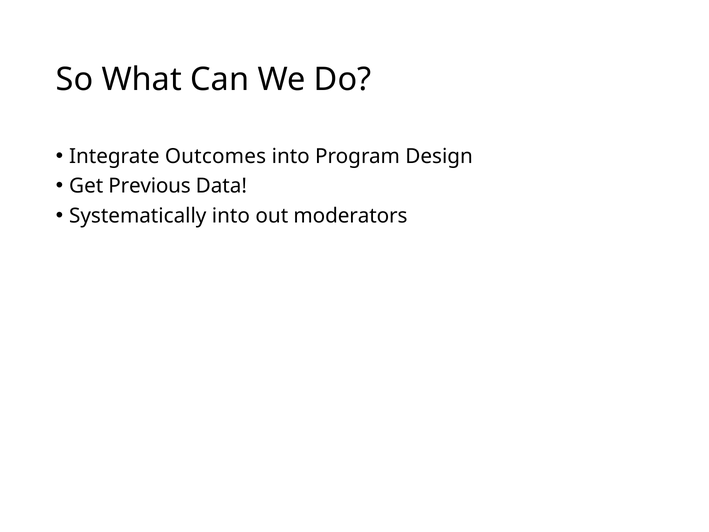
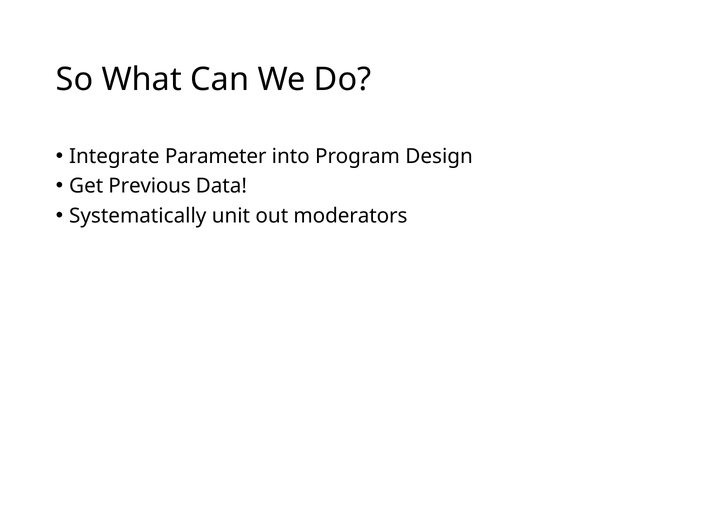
Outcomes: Outcomes -> Parameter (216, 156)
Systematically into: into -> unit (231, 216)
